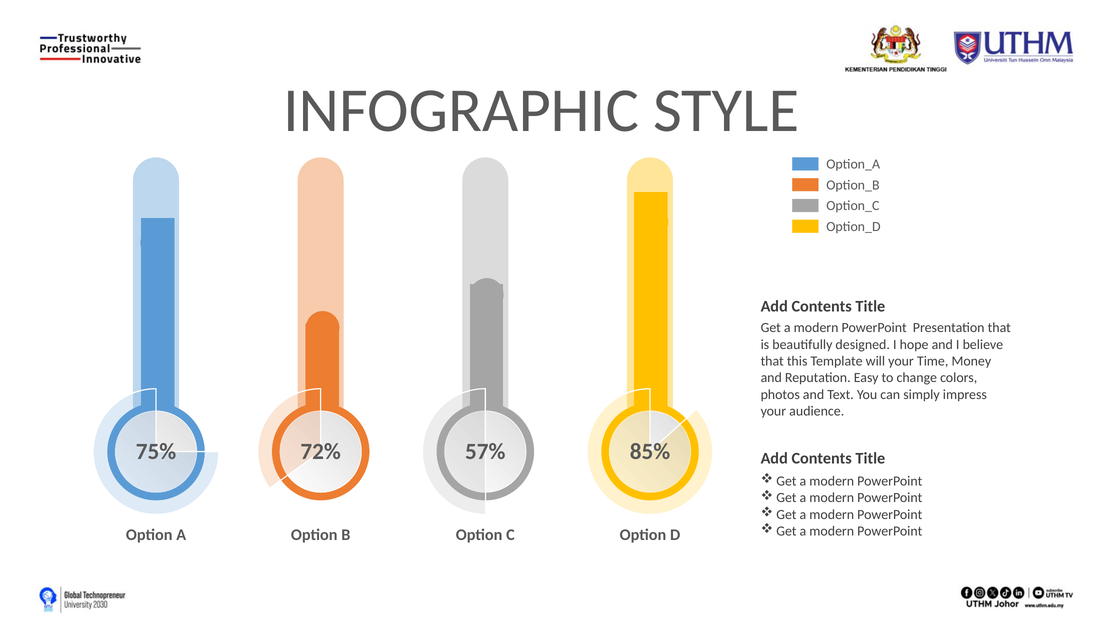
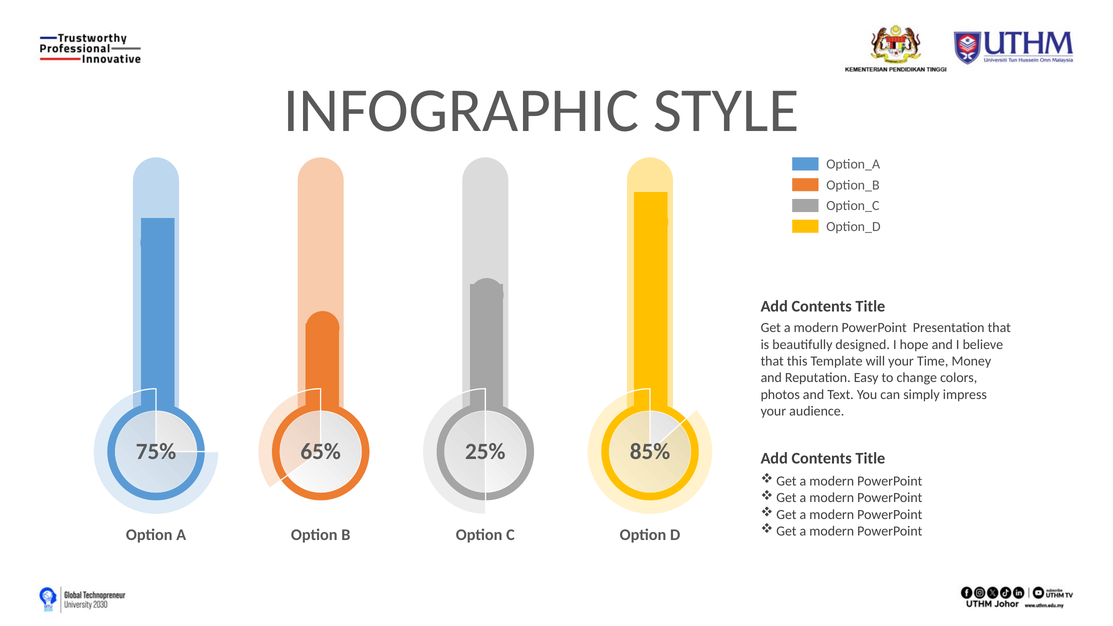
72%: 72% -> 65% (321, 452)
57%: 57% -> 25% (485, 452)
